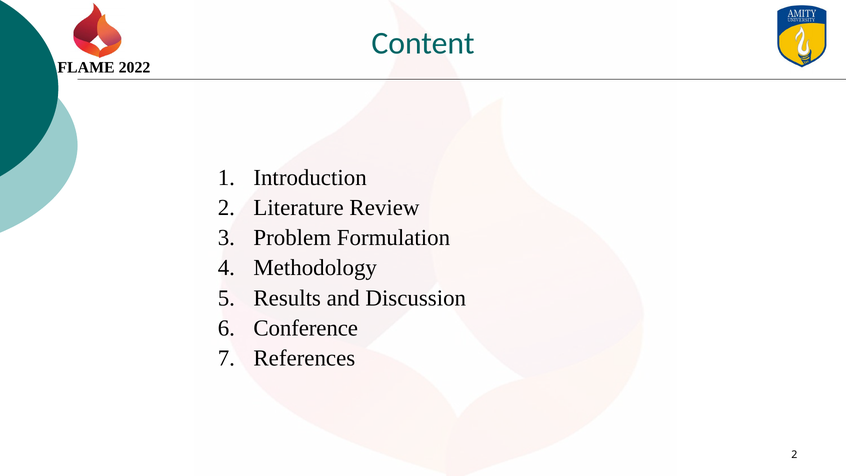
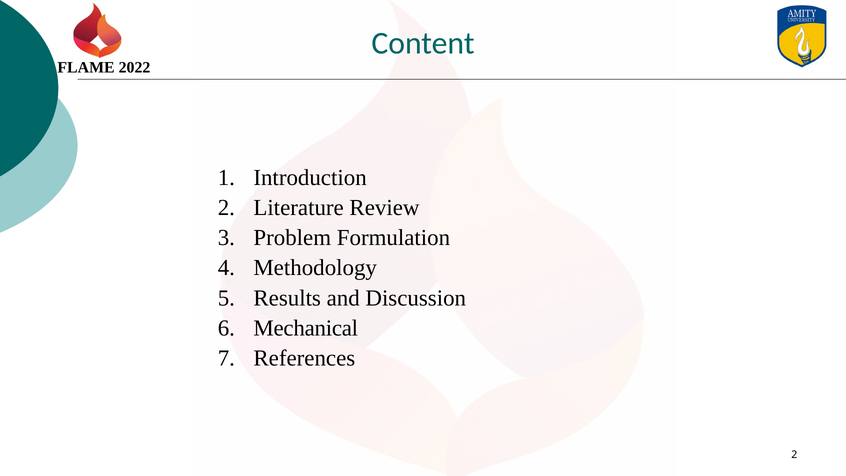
Conference: Conference -> Mechanical (306, 328)
